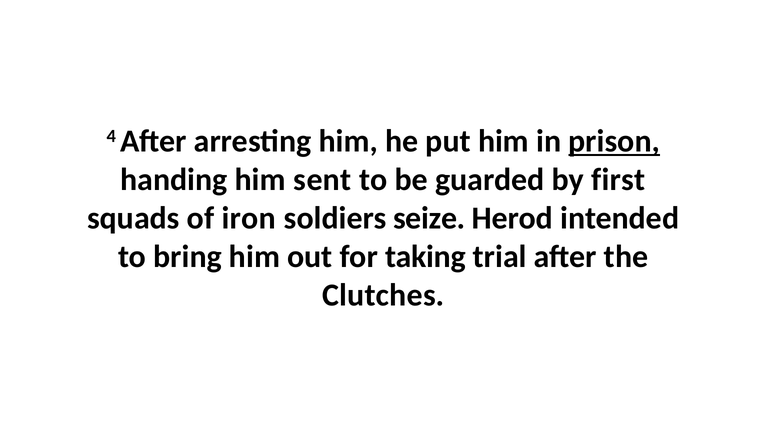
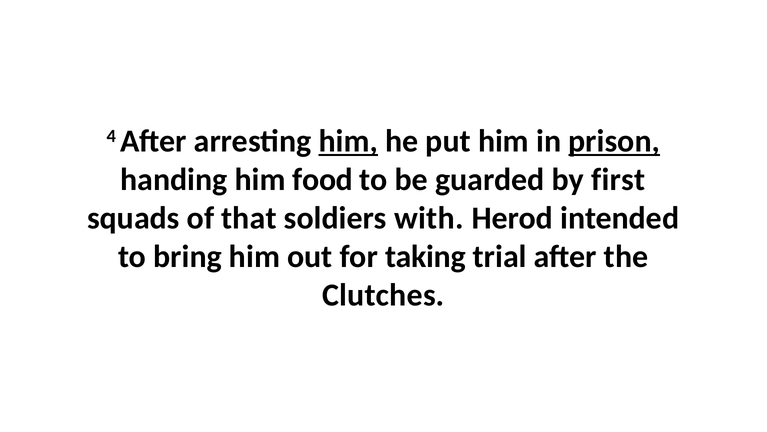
him underline: none -> present (348, 141)
sent: sent -> food (323, 180)
iron: iron -> that (249, 218)
seize: seize -> with (429, 218)
